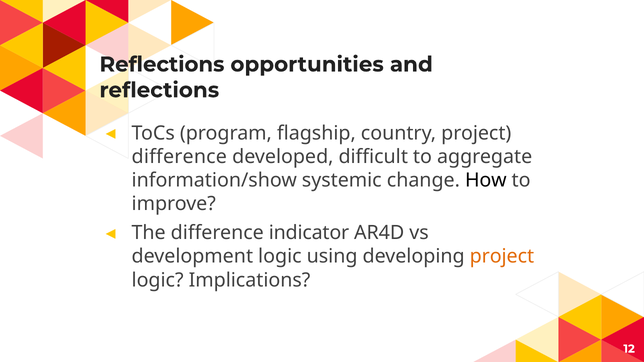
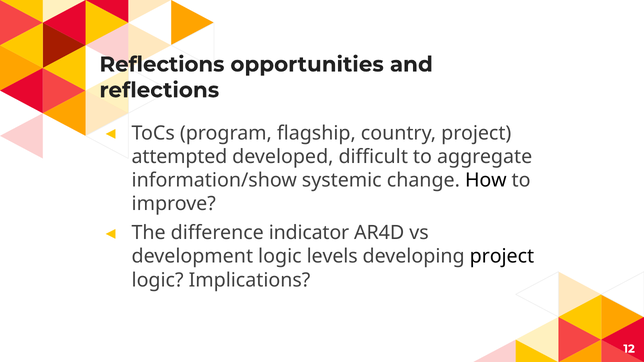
difference: difference -> attempted (179, 157)
using: using -> levels (332, 257)
project colour: orange -> black (502, 257)
